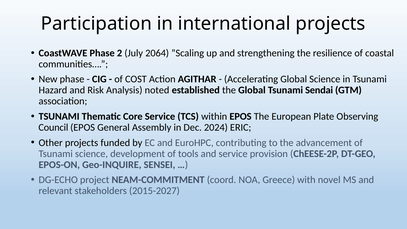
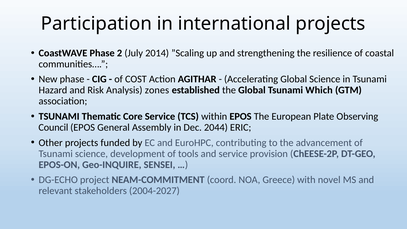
2064: 2064 -> 2014 (157, 53)
noted: noted -> zones (157, 90)
Sendai: Sendai -> Which (319, 90)
2024: 2024 -> 2044 (216, 127)
2015-2027: 2015-2027 -> 2004-2027 (154, 191)
